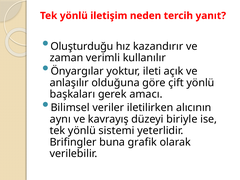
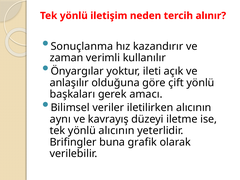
yanıt: yanıt -> alınır (211, 16)
Oluşturduğu: Oluşturduğu -> Sonuçlanma (82, 46)
biriyle: biriyle -> iletme (182, 119)
yönlü sistemi: sistemi -> alıcının (117, 131)
